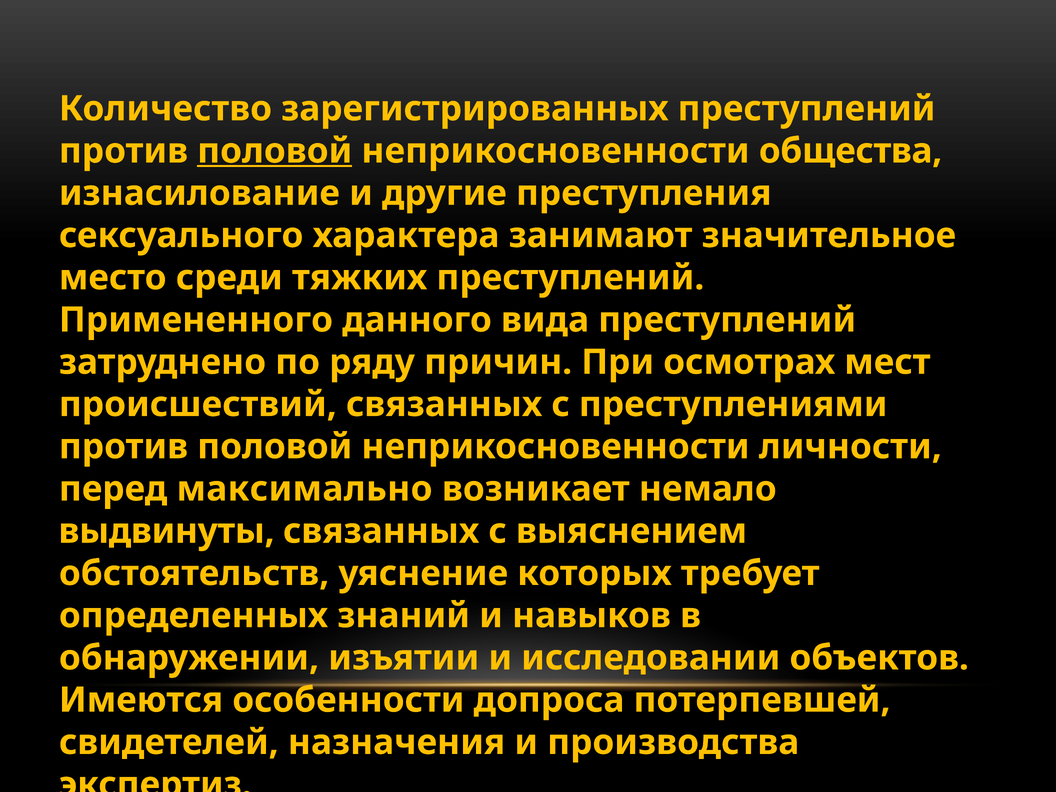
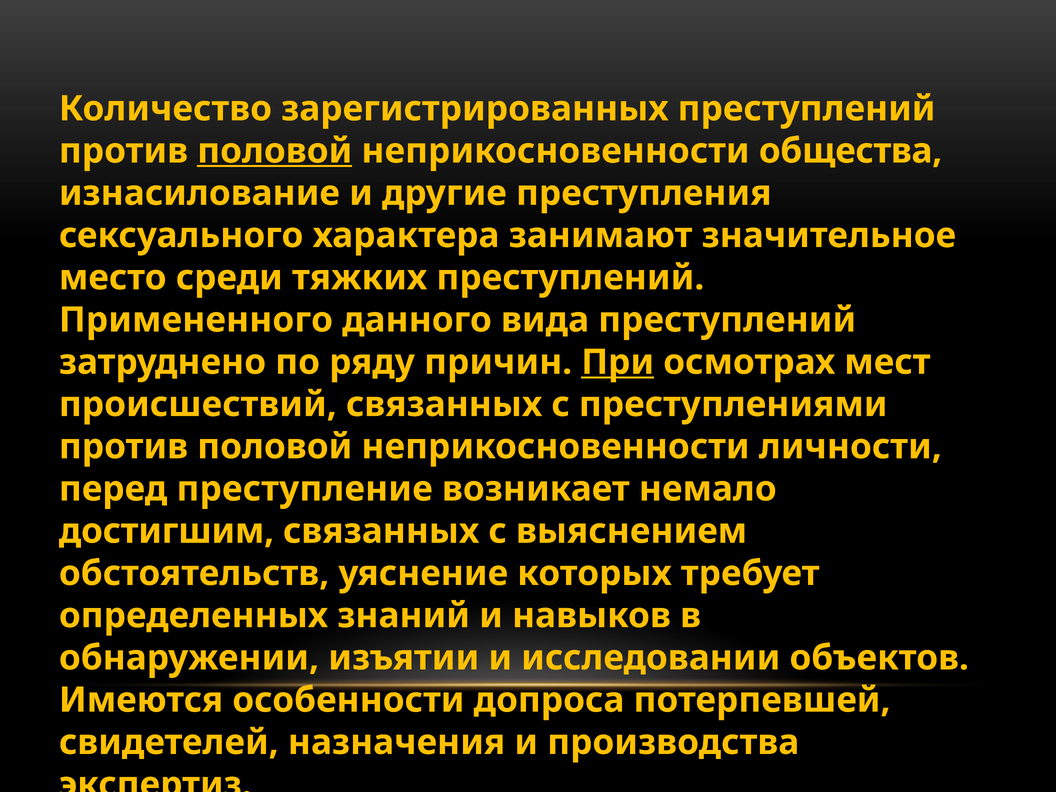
При underline: none -> present (618, 362)
максимально: максимально -> преступление (305, 489)
выдвинуты: выдвинуты -> достигшим (167, 531)
